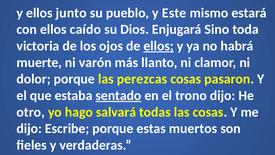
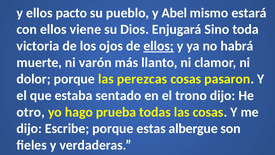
junto: junto -> pacto (71, 13)
Este: Este -> Abel (174, 13)
caído: caído -> viene (85, 29)
sentado underline: present -> none (118, 95)
salvará: salvará -> prueba (116, 112)
muertos: muertos -> albergue (193, 128)
